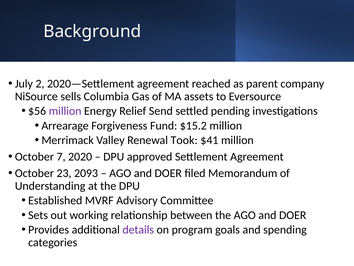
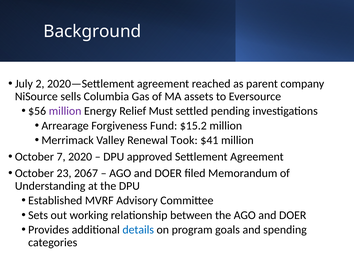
Send: Send -> Must (161, 111)
2093: 2093 -> 2067 (86, 173)
details colour: purple -> blue (138, 229)
